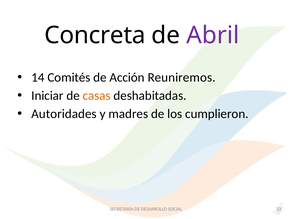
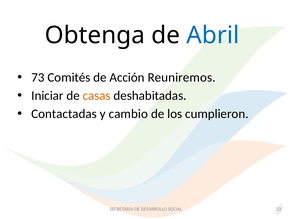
Concreta: Concreta -> Obtenga (95, 35)
Abril colour: purple -> blue (213, 35)
14: 14 -> 73 (38, 77)
Autoridades: Autoridades -> Contactadas (64, 114)
madres: madres -> cambio (128, 114)
